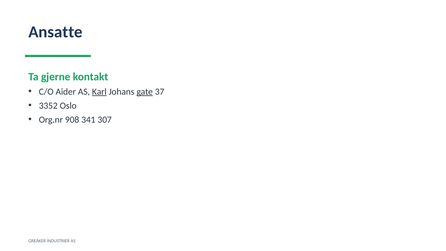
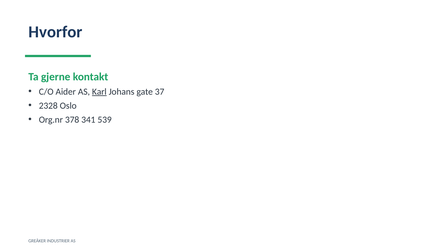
Ansatte: Ansatte -> Hvorfor (55, 32)
gate underline: present -> none (145, 92)
3352: 3352 -> 2328 (48, 106)
908: 908 -> 378 (72, 120)
307: 307 -> 539 (105, 120)
